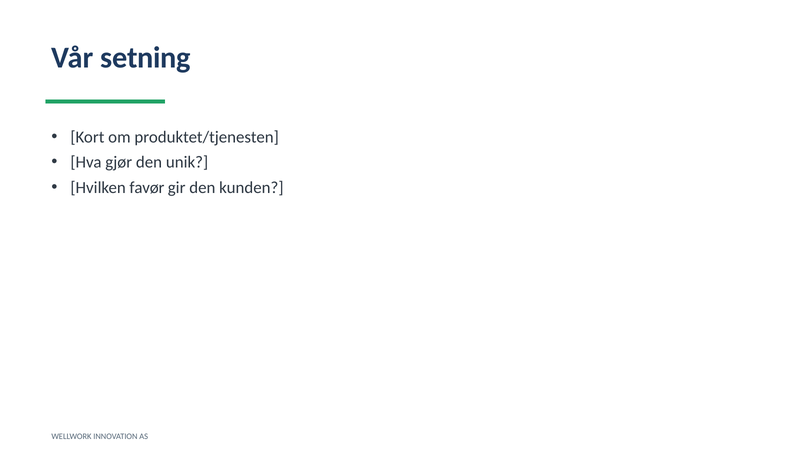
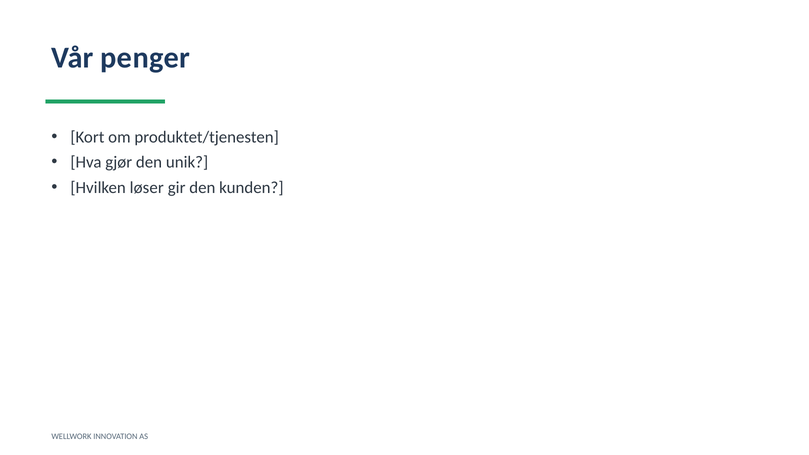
setning: setning -> penger (145, 58)
favør: favør -> løser (147, 188)
